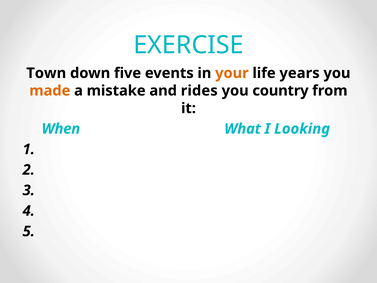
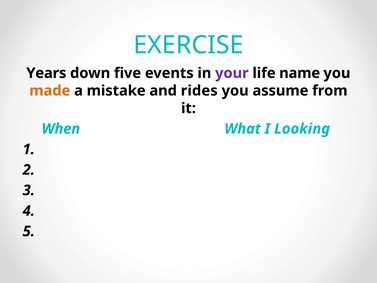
Town: Town -> Years (46, 73)
your colour: orange -> purple (232, 73)
years: years -> name (300, 73)
country: country -> assume (280, 91)
